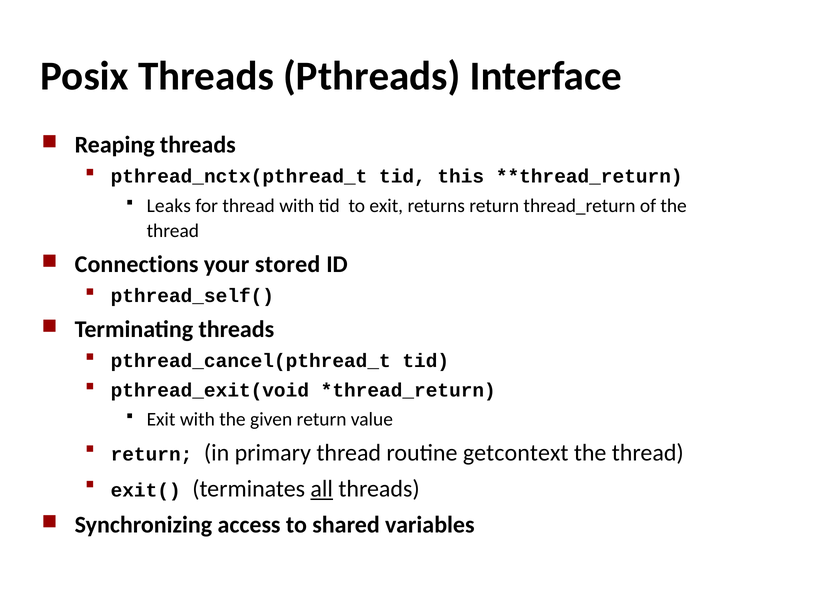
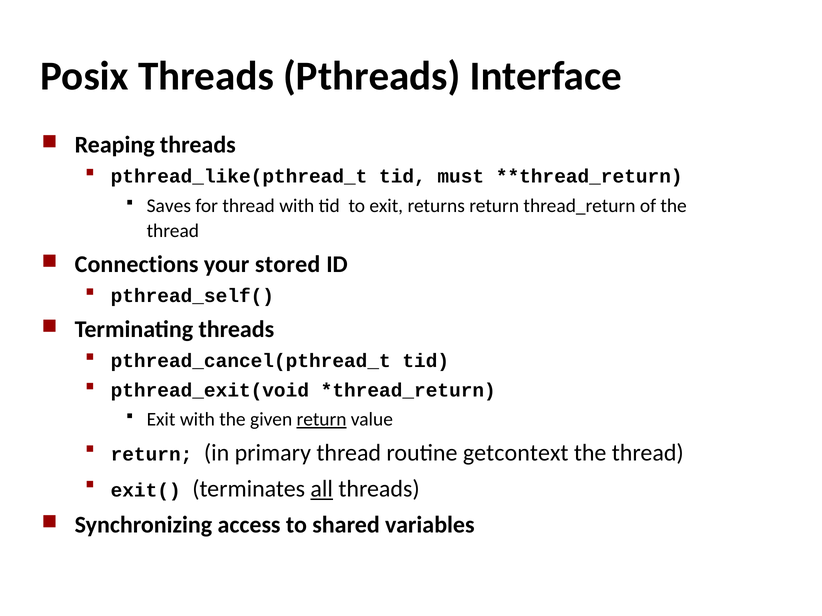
pthread_nctx(pthread_t: pthread_nctx(pthread_t -> pthread_like(pthread_t (239, 177)
this: this -> must (461, 177)
Leaks: Leaks -> Saves (169, 206)
return underline: none -> present (322, 420)
